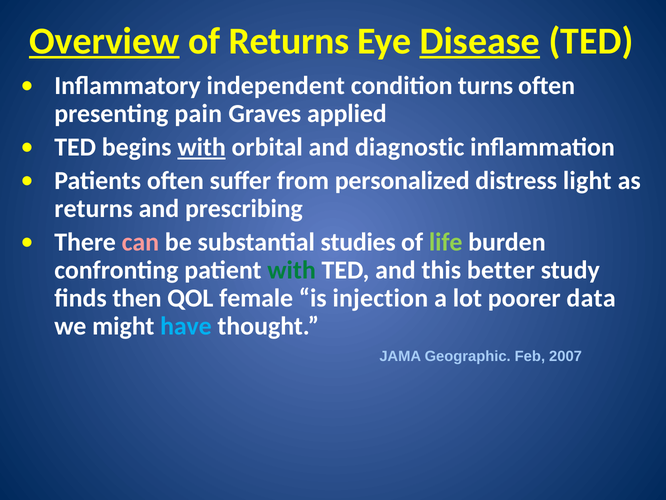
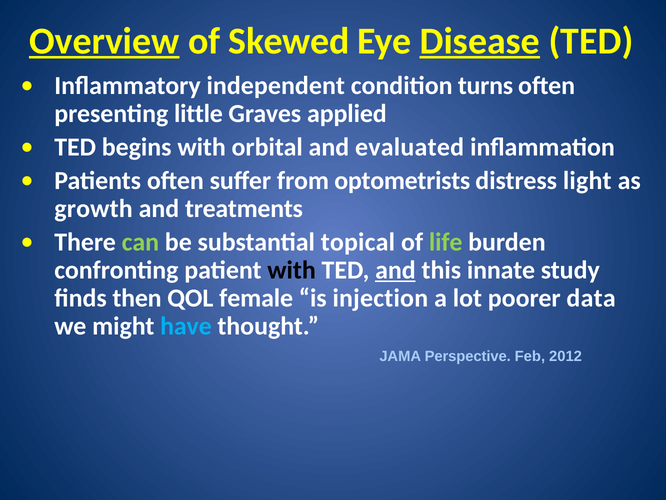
of Returns: Returns -> Skewed (289, 41)
pain: pain -> little (198, 114)
with underline: present -> none (202, 147)
diagnostic: diagnostic -> evaluated (410, 147)
personalized: personalized -> optometrists (402, 181)
returns: returns -> growth (94, 209)
prescribing: prescribing -> treatments (244, 209)
can colour: pink -> light green (140, 242)
studies: studies -> topical (358, 242)
with colour: green -> black (292, 270)
and underline: none -> present (395, 270)
better: better -> innate (501, 270)
Geographic: Geographic -> Perspective (468, 356)
2007: 2007 -> 2012 (566, 356)
